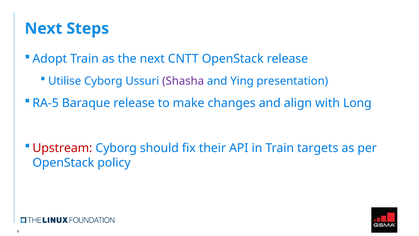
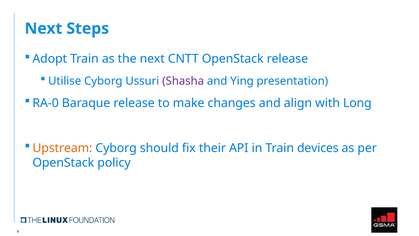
RA-5: RA-5 -> RA-0 (46, 103)
Upstream colour: red -> orange (62, 148)
targets: targets -> devices (318, 148)
